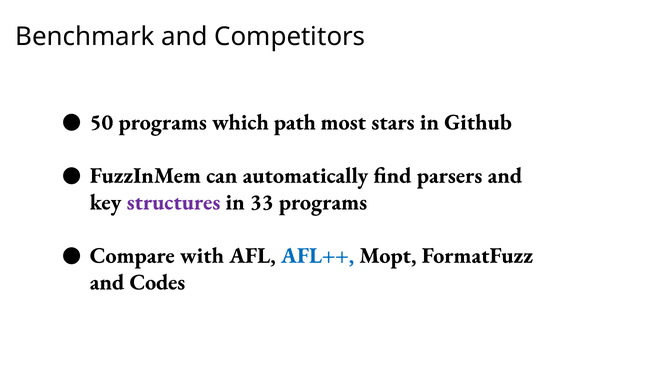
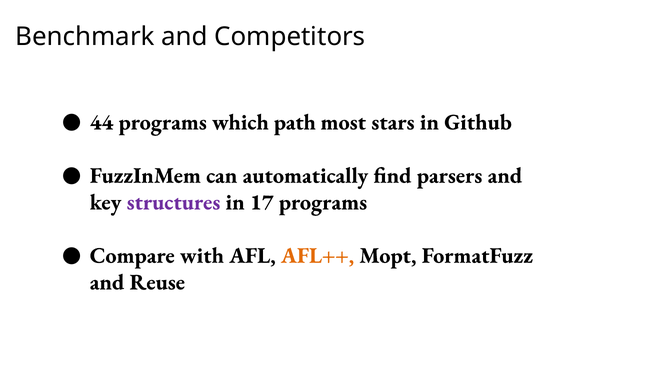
50: 50 -> 44 (101, 122)
33: 33 -> 17 (262, 202)
AFL++ colour: blue -> orange (317, 256)
Codes: Codes -> Reuse (157, 282)
